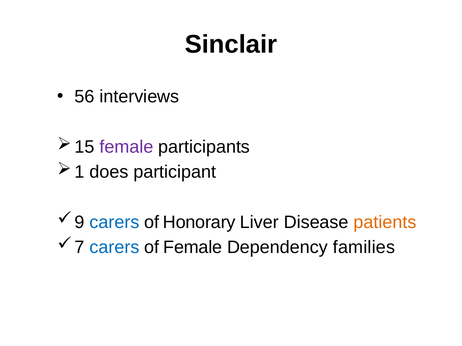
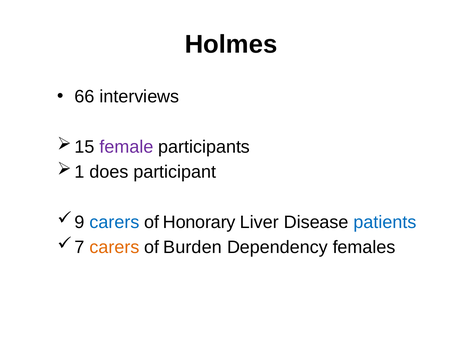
Sinclair: Sinclair -> Holmes (231, 45)
56: 56 -> 66 (85, 97)
patients colour: orange -> blue (385, 223)
carers colour: blue -> orange (114, 248)
of Female: Female -> Burden (193, 248)
families: families -> females (364, 248)
